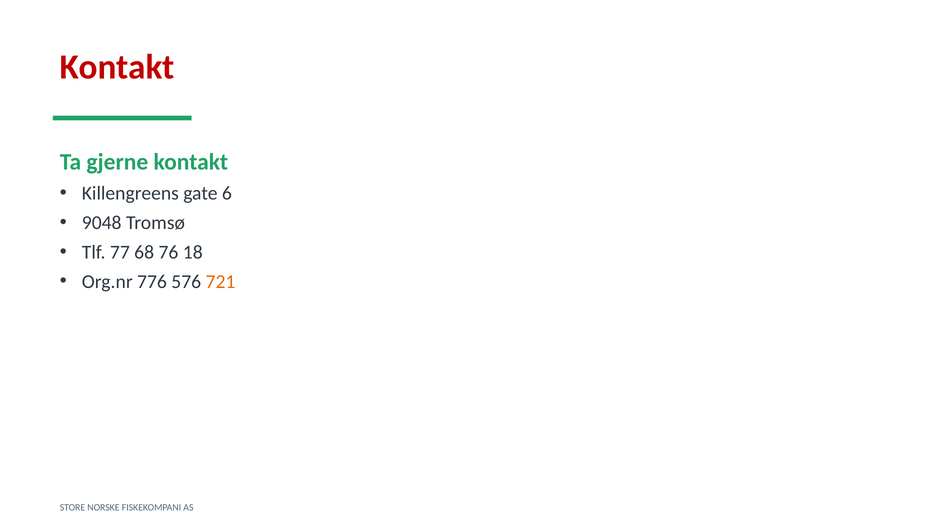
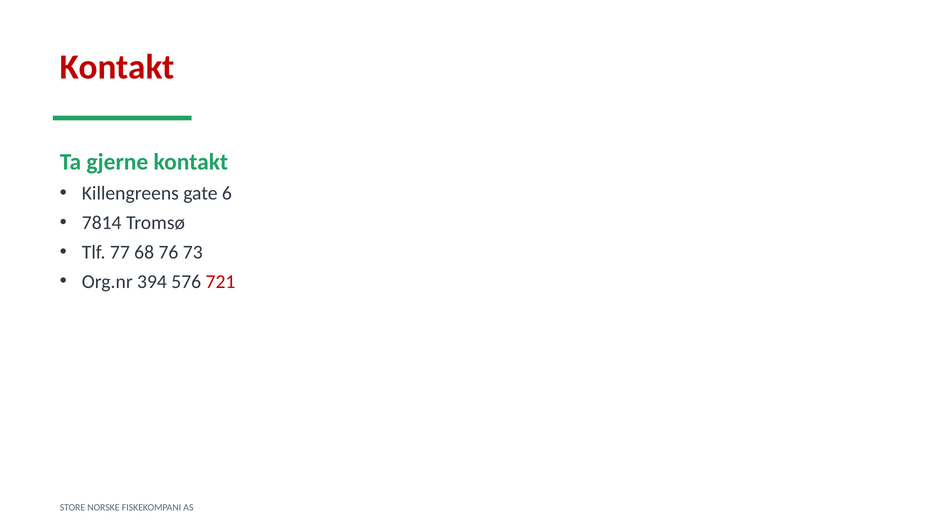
9048: 9048 -> 7814 (102, 223)
18: 18 -> 73 (193, 252)
776: 776 -> 394 (152, 281)
721 colour: orange -> red (220, 281)
